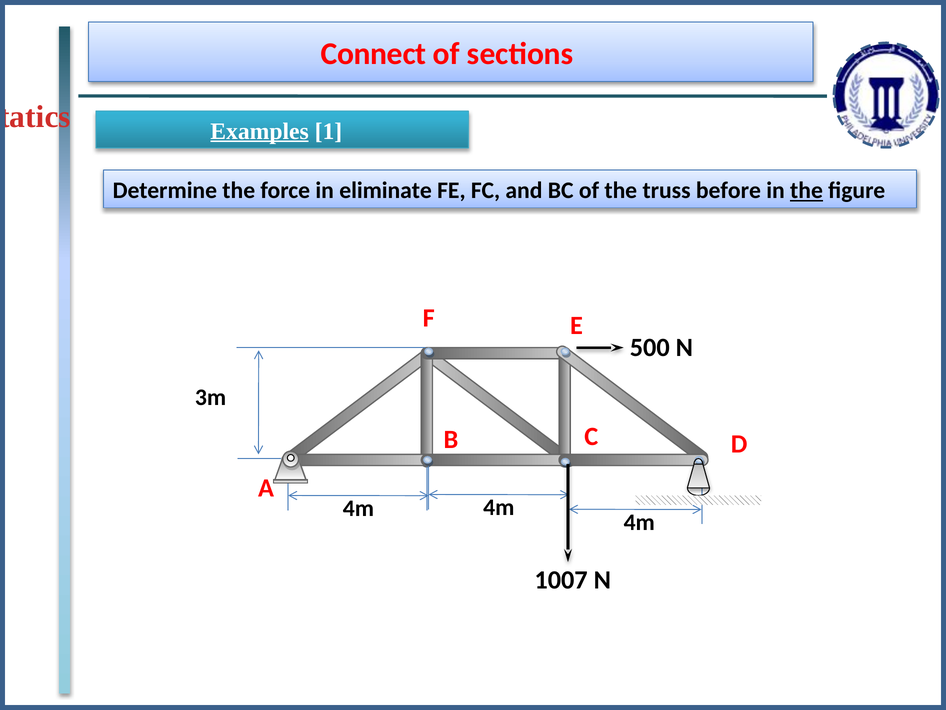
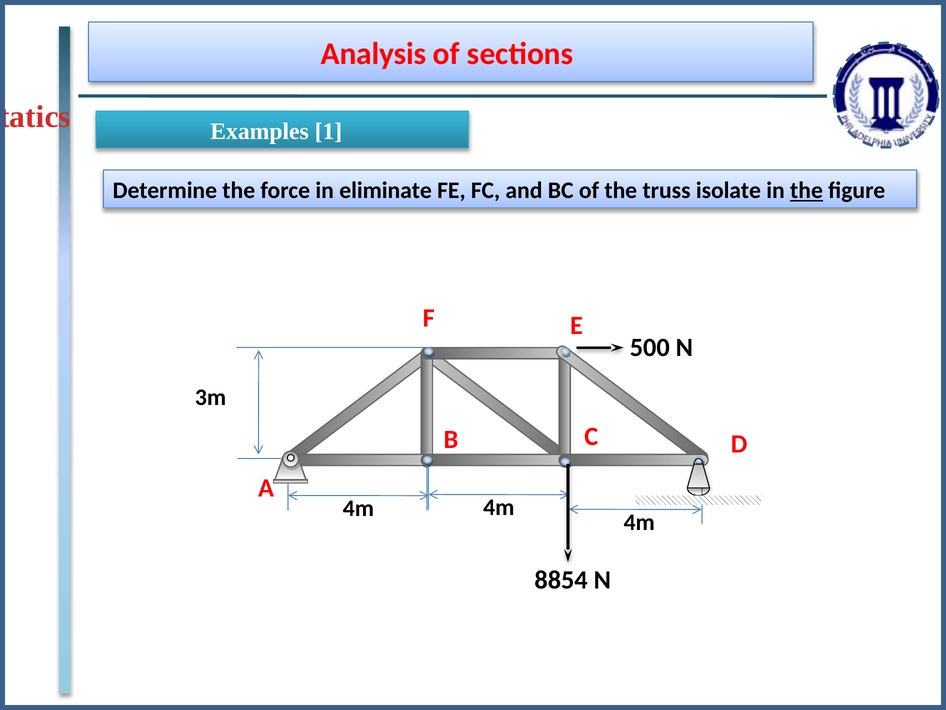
Connect: Connect -> Analysis (374, 54)
Examples underline: present -> none (260, 131)
before: before -> isolate (728, 190)
1007: 1007 -> 8854 (561, 580)
